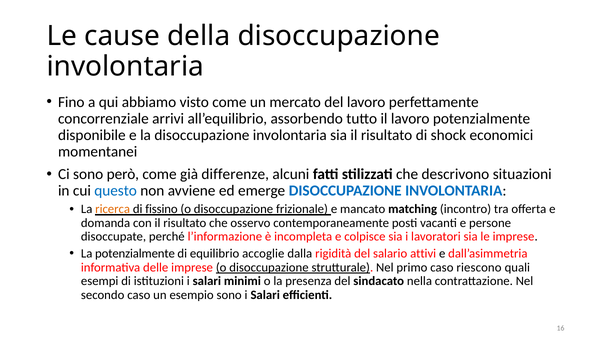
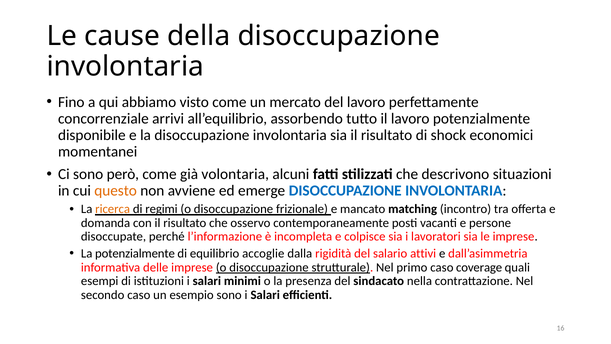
differenze: differenze -> volontaria (235, 174)
questo colour: blue -> orange (116, 191)
fissino: fissino -> regimi (161, 209)
riescono: riescono -> coverage (479, 267)
